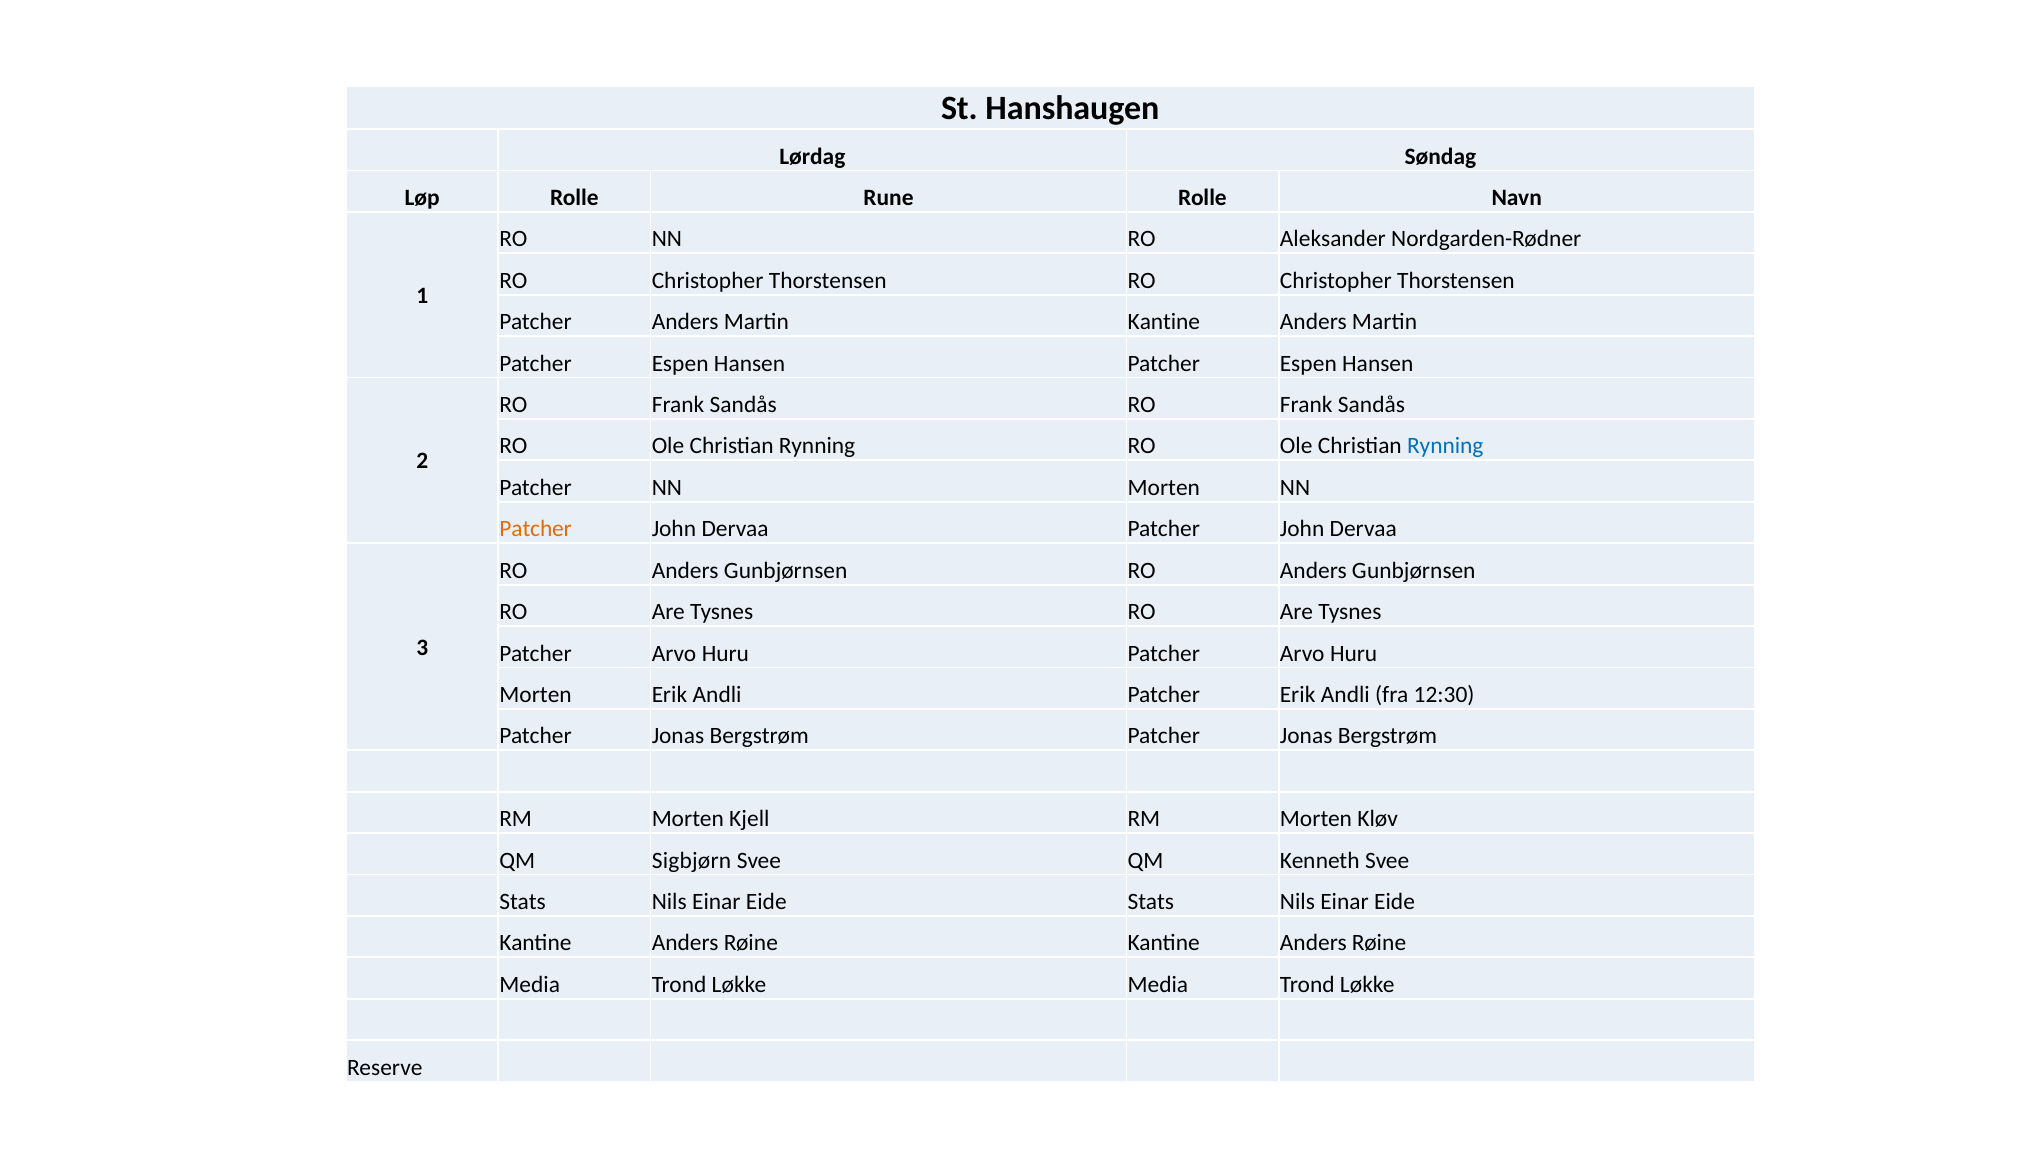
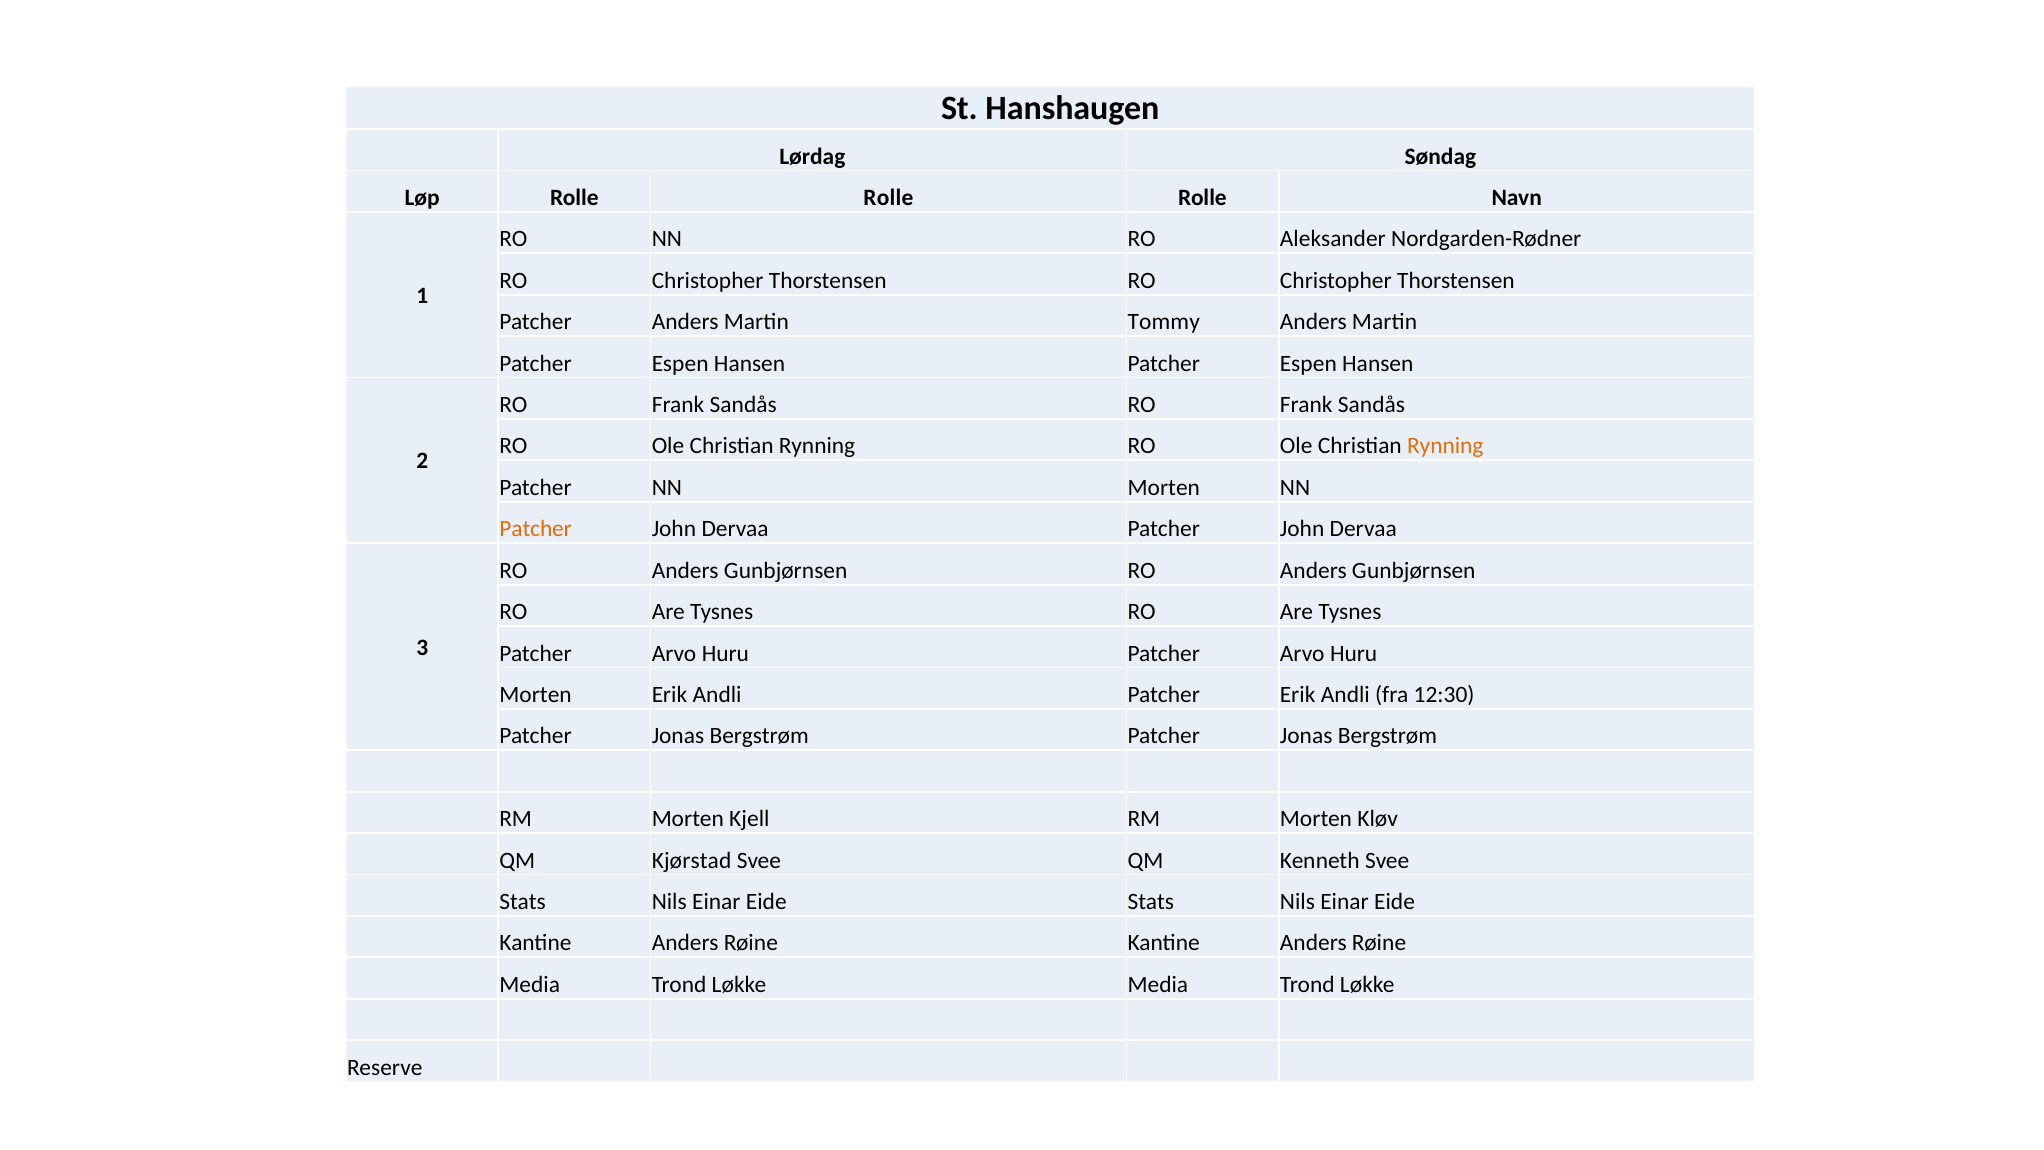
Løp Rolle Rune: Rune -> Rolle (888, 198)
Martin Kantine: Kantine -> Tommy (1164, 322)
Rynning colour: blue -> orange (1445, 446)
Sigbjørn: Sigbjørn -> Kjørstad (692, 860)
